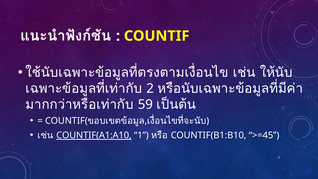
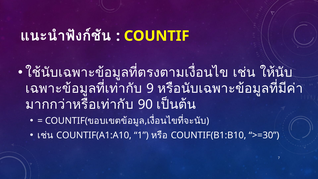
2: 2 -> 9 (150, 88)
59: 59 -> 90 (145, 104)
COUNTIF(A1:A10 underline: present -> none (94, 135)
>=45: >=45 -> >=30 (264, 135)
